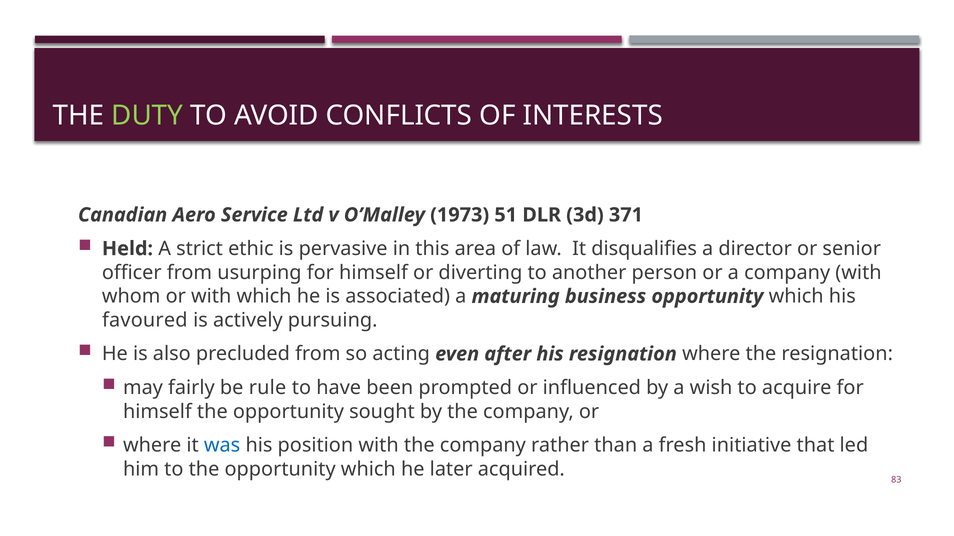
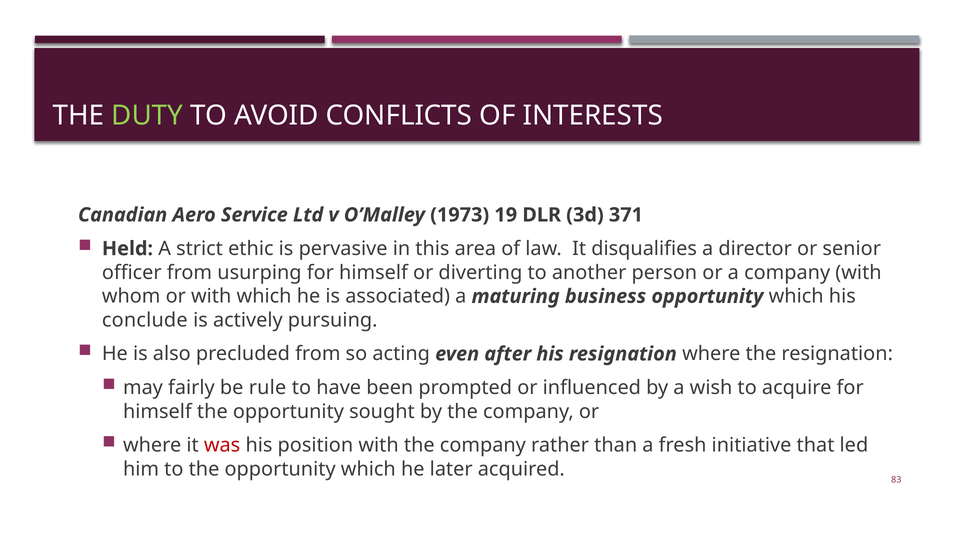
51: 51 -> 19 (506, 215)
favoured: favoured -> conclude (145, 321)
was colour: blue -> red (222, 446)
